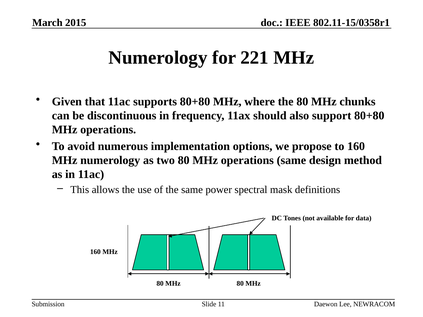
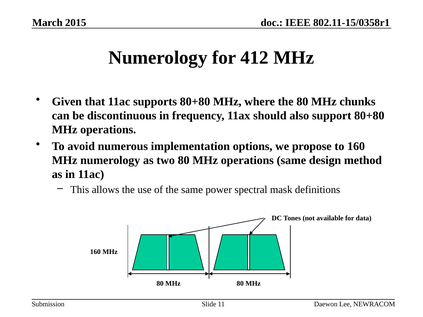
221: 221 -> 412 (255, 58)
